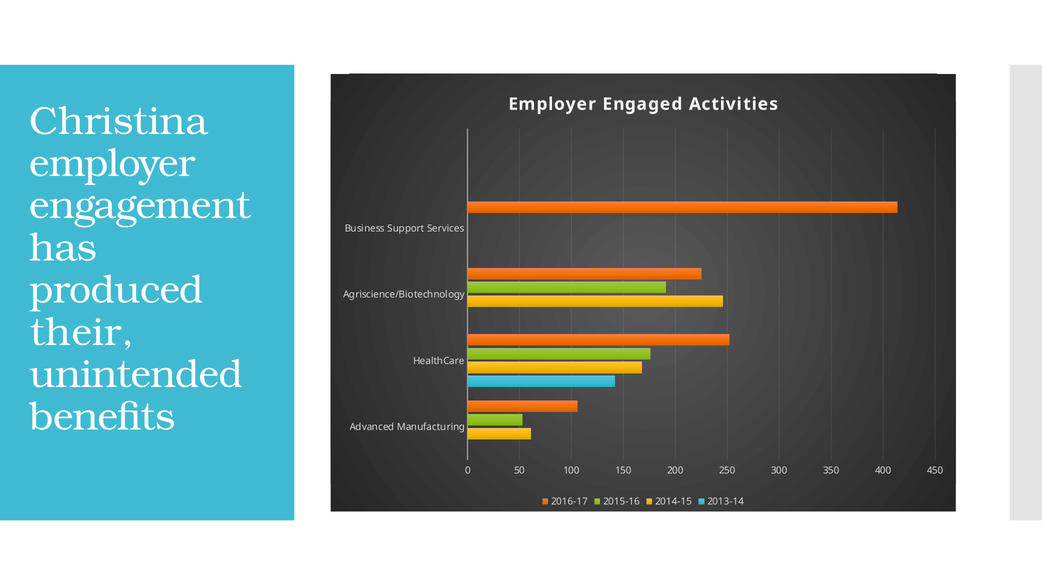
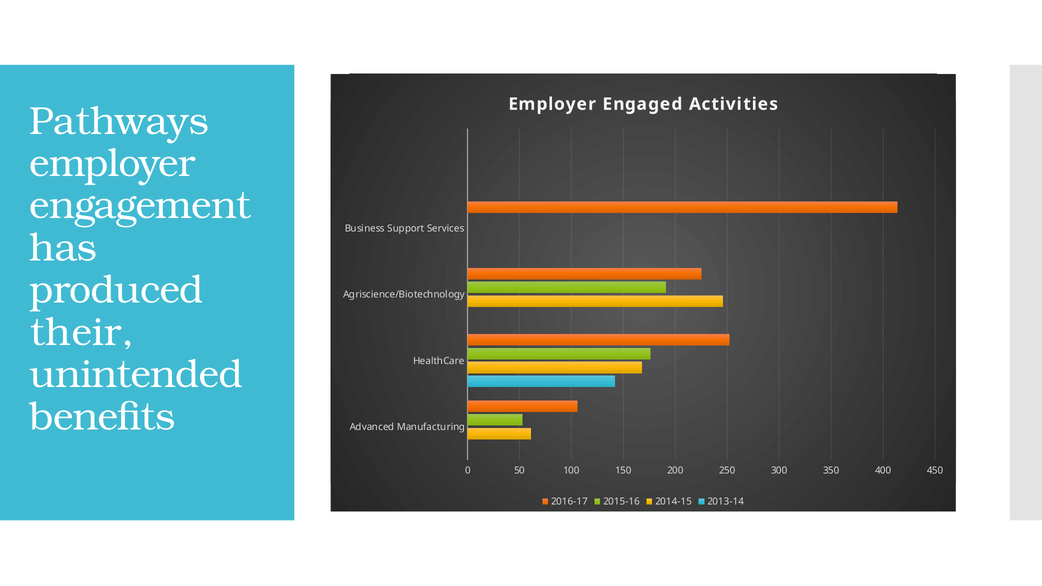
Christina: Christina -> Pathways (119, 121)
